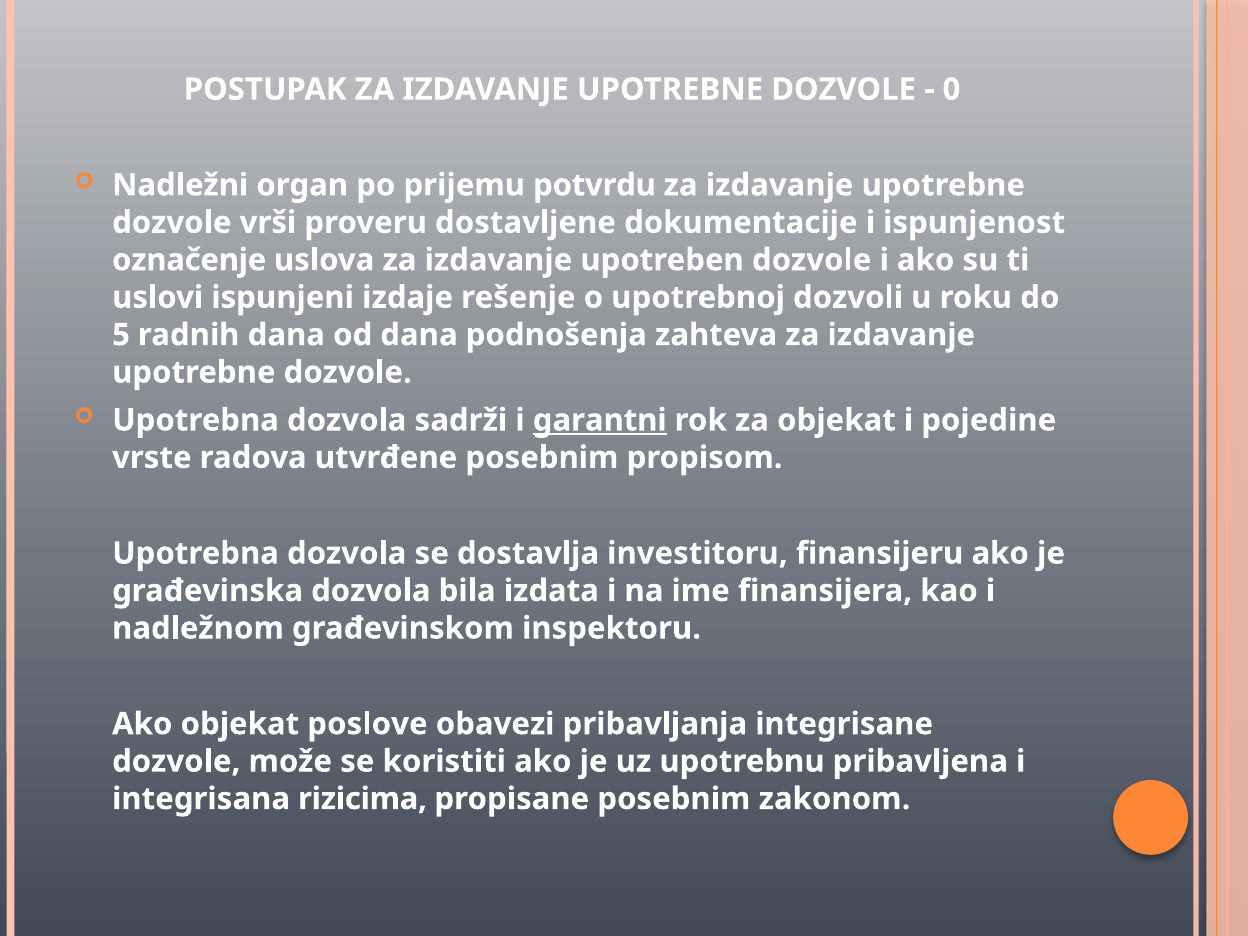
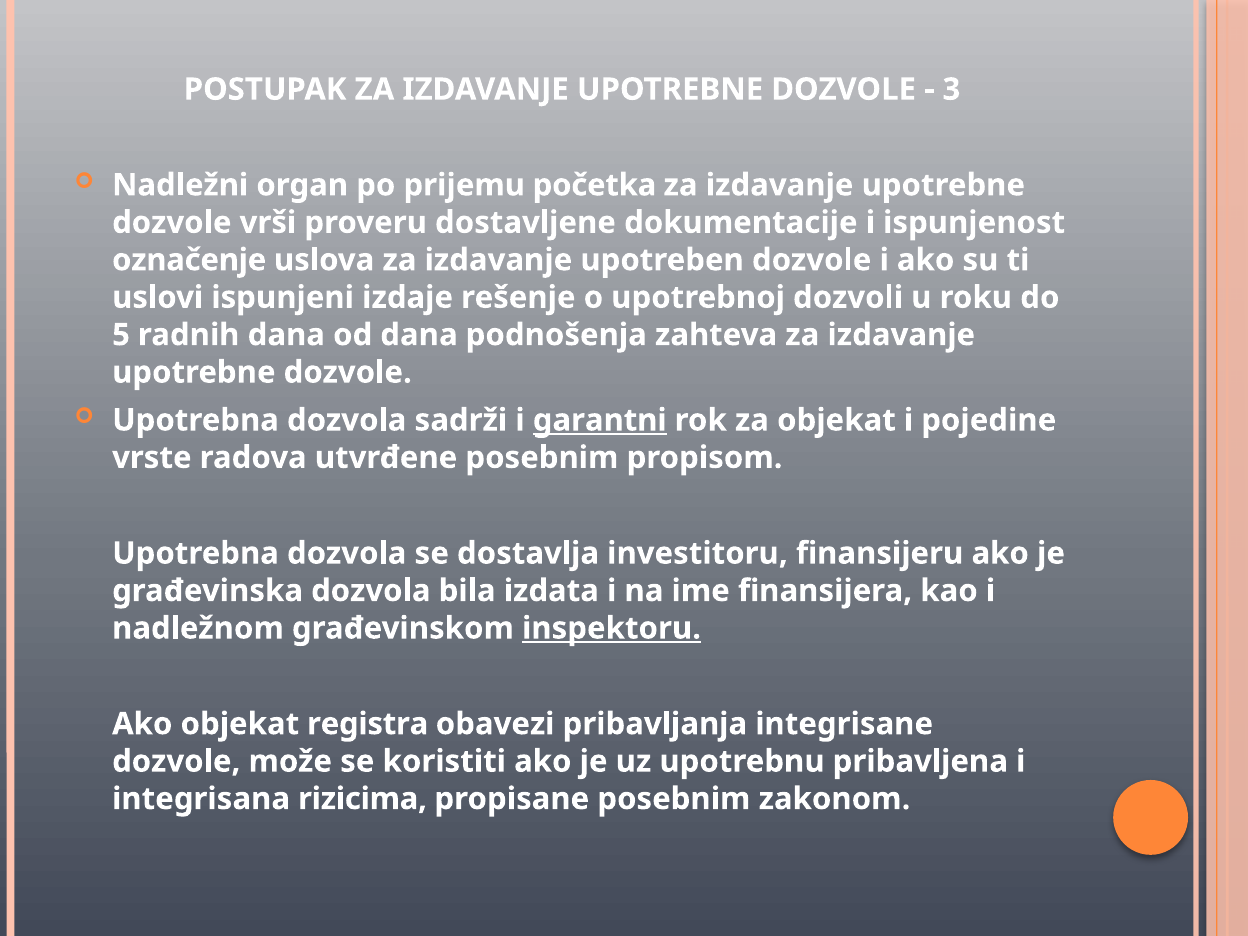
0: 0 -> 3 (951, 89)
potvrdu: potvrdu -> početka (594, 185)
inspektoru underline: none -> present (611, 628)
poslove: poslove -> registra (368, 724)
